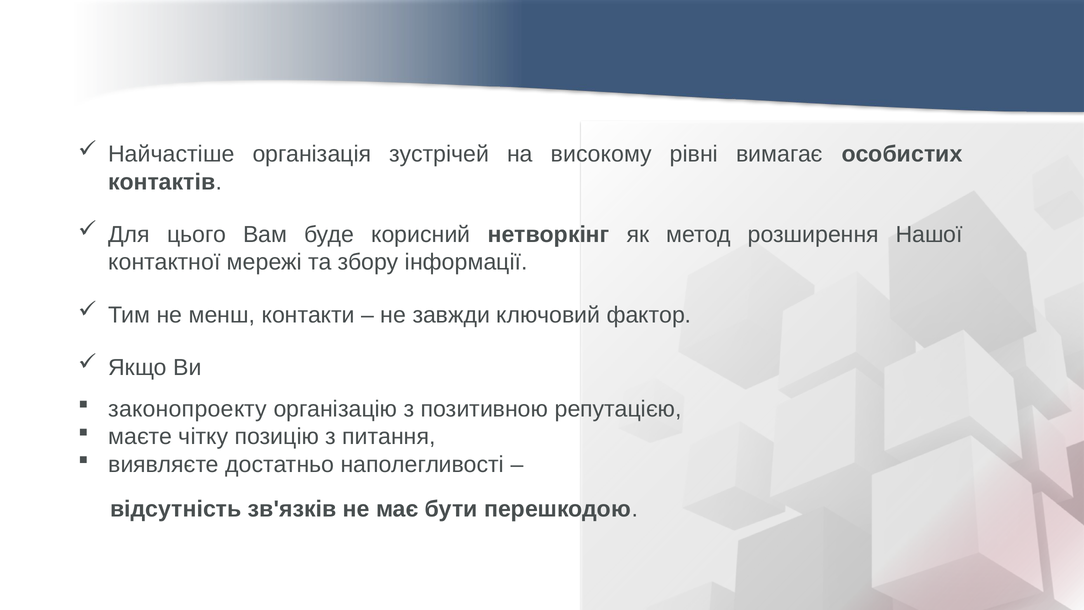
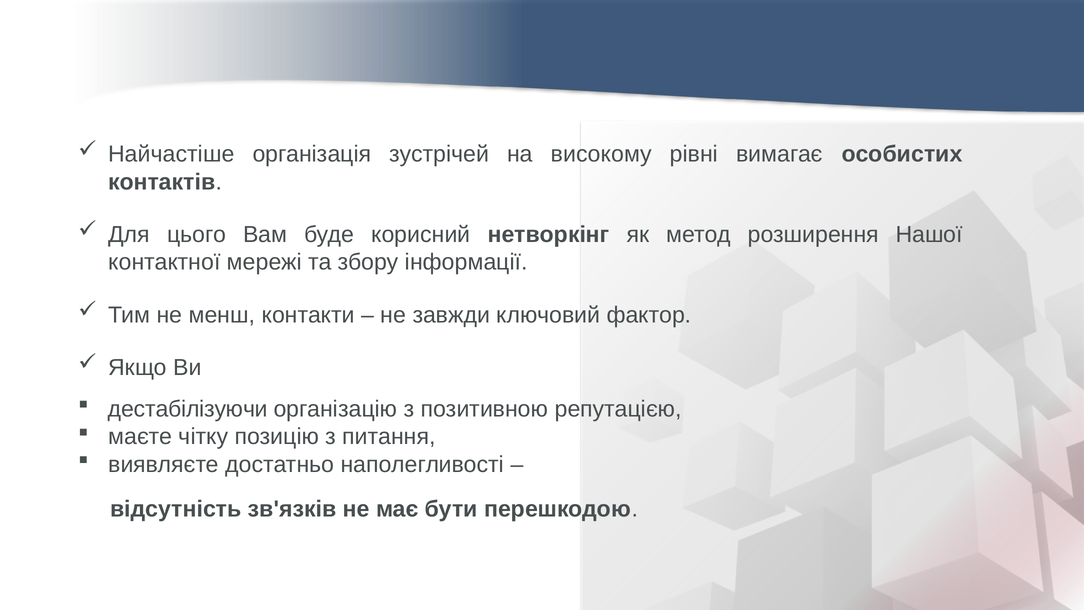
законопроекту: законопроекту -> дестабілізуючи (188, 409)
